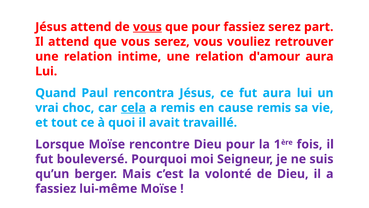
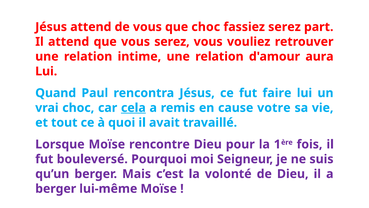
vous underline: present -> none (147, 27)
que pour: pour -> choc (206, 27)
fut aura: aura -> faire (277, 93)
cause remis: remis -> votre (274, 108)
fassiez: fassiez -> berger (56, 188)
